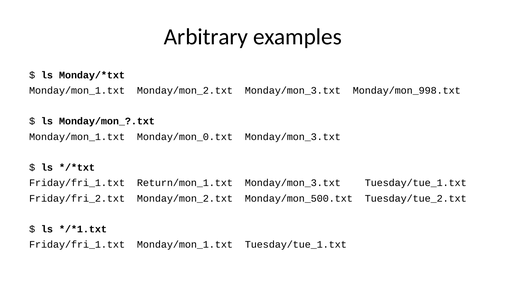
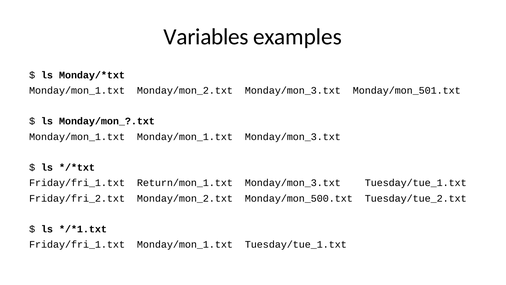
Arbitrary: Arbitrary -> Variables (206, 37)
Monday/mon_998.txt: Monday/mon_998.txt -> Monday/mon_501.txt (407, 90)
Monday/mon_1.txt Monday/mon_0.txt: Monday/mon_0.txt -> Monday/mon_1.txt (185, 137)
